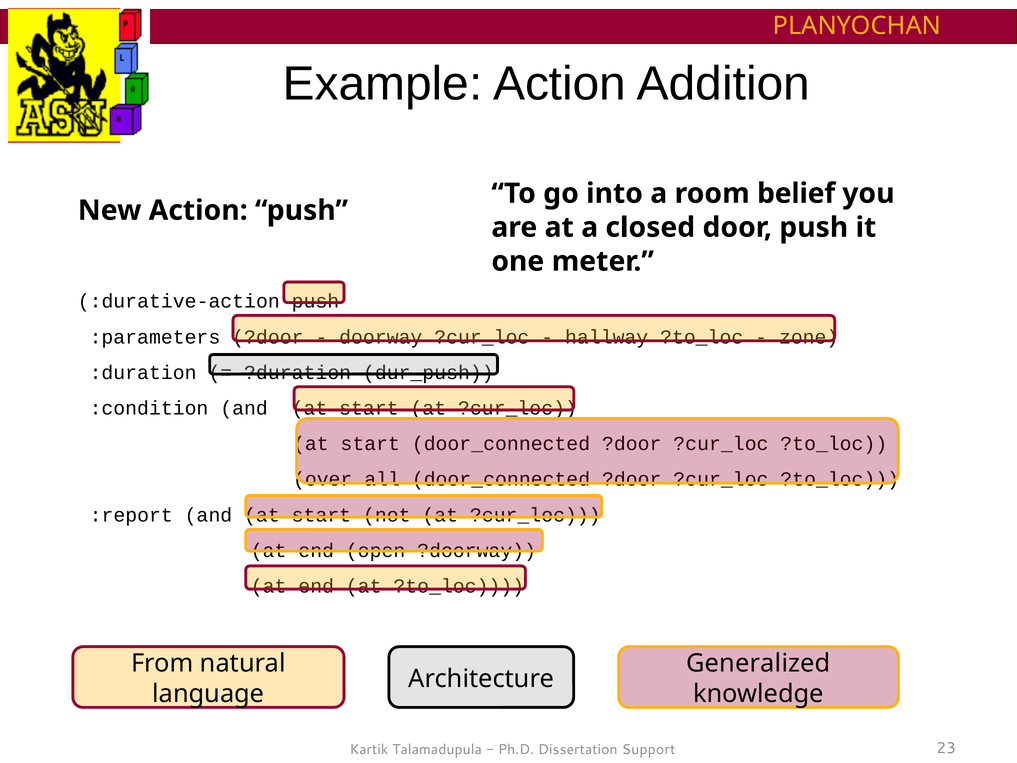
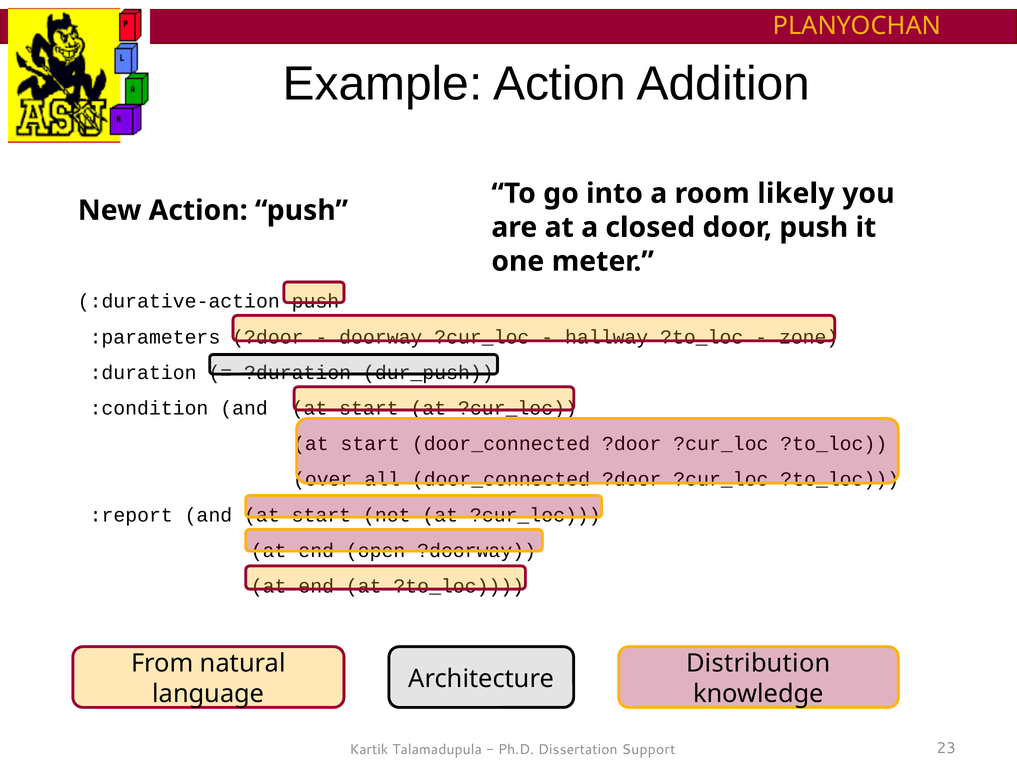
belief: belief -> likely (796, 193)
Generalized: Generalized -> Distribution (758, 663)
